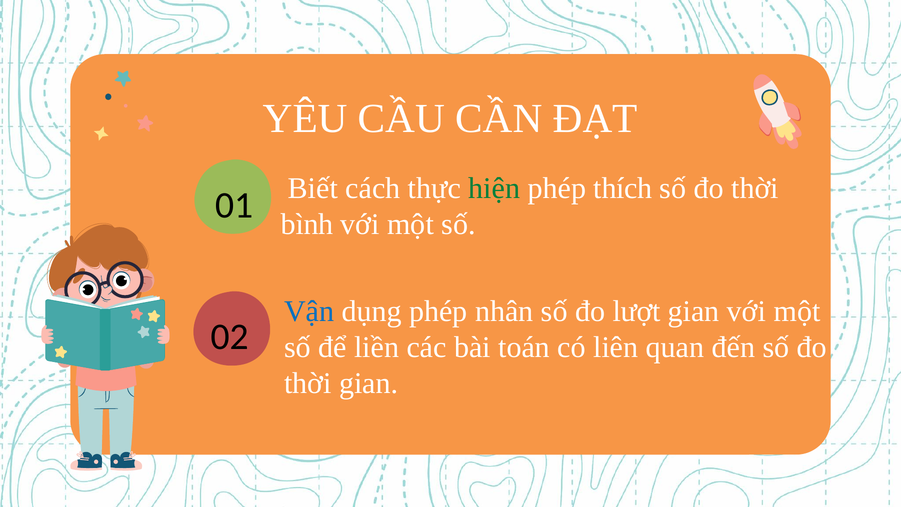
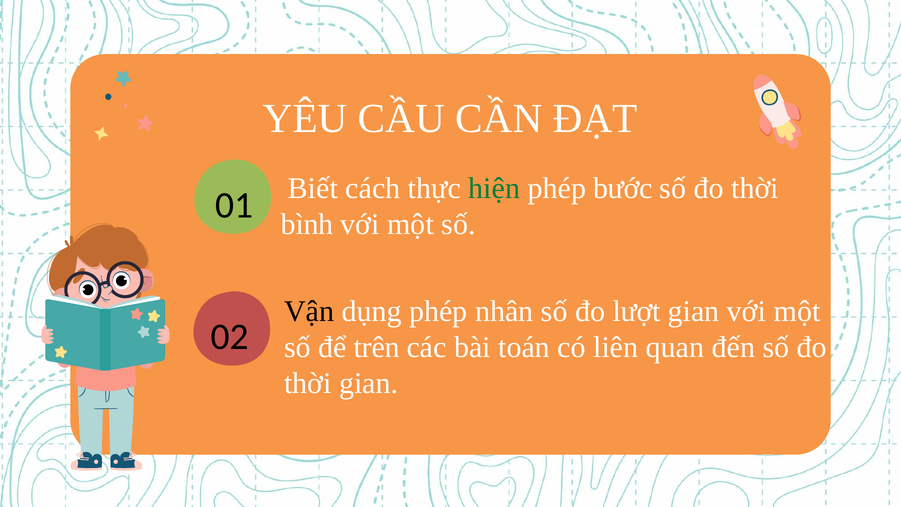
thích: thích -> bước (623, 188)
Vận colour: blue -> black (309, 311)
liền: liền -> trên (377, 347)
